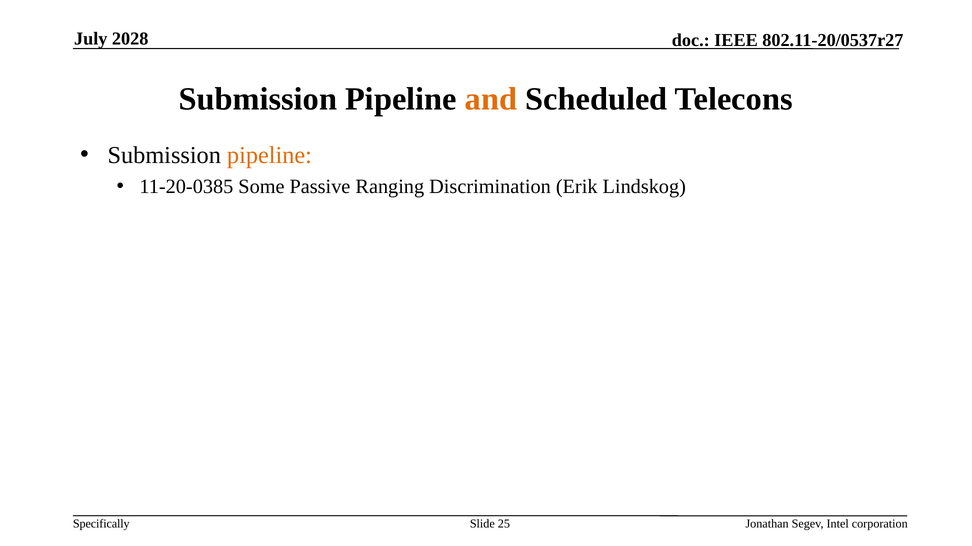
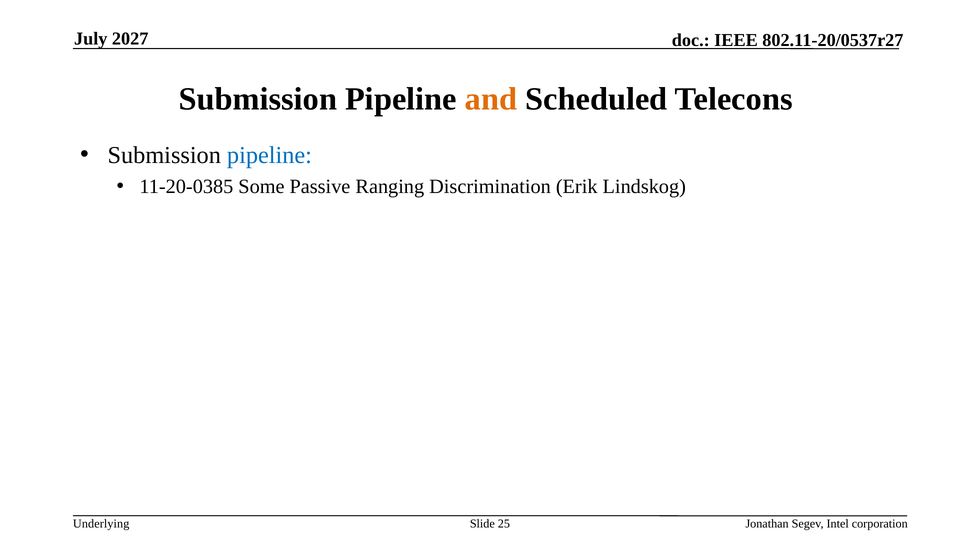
2028: 2028 -> 2027 (130, 39)
pipeline colour: orange -> blue (269, 156)
Specifically: Specifically -> Underlying (101, 524)
